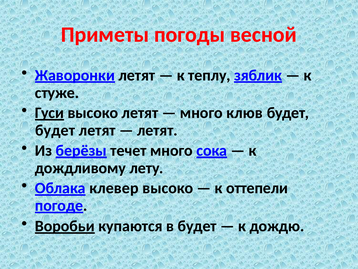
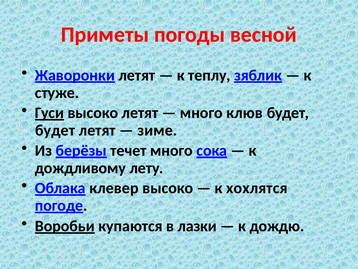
летят: летят -> зиме (157, 130)
оттепели: оттепели -> хохлятся (257, 188)
в будет: будет -> лазки (197, 226)
